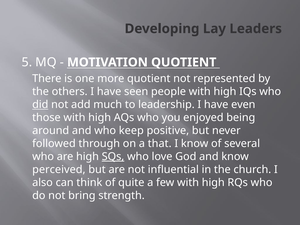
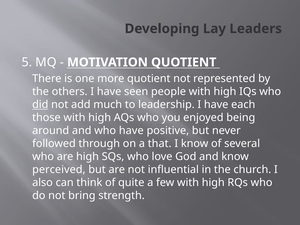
even: even -> each (243, 105)
who keep: keep -> have (131, 131)
SQs underline: present -> none (113, 157)
